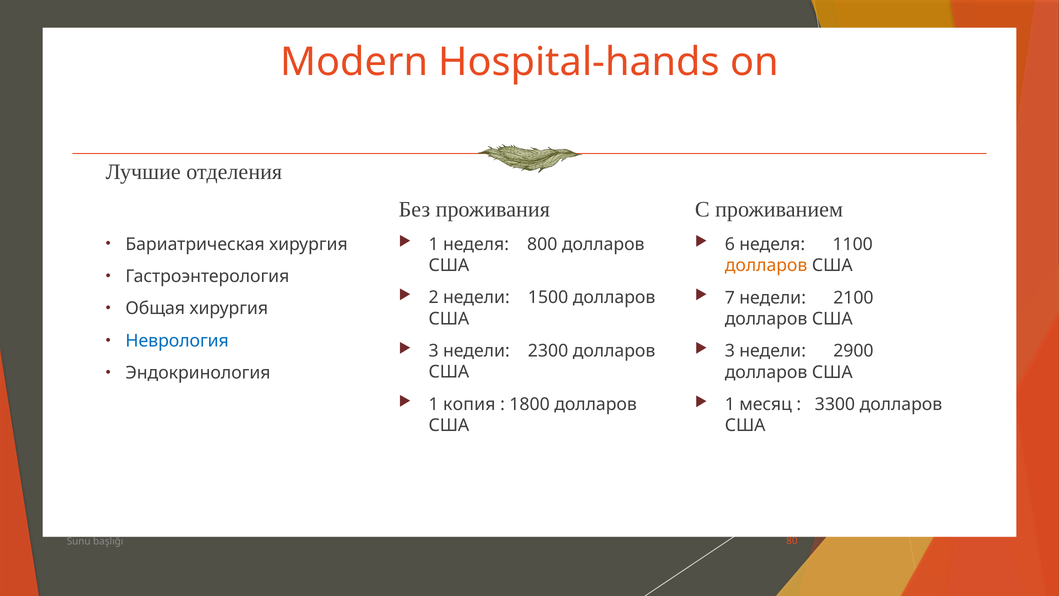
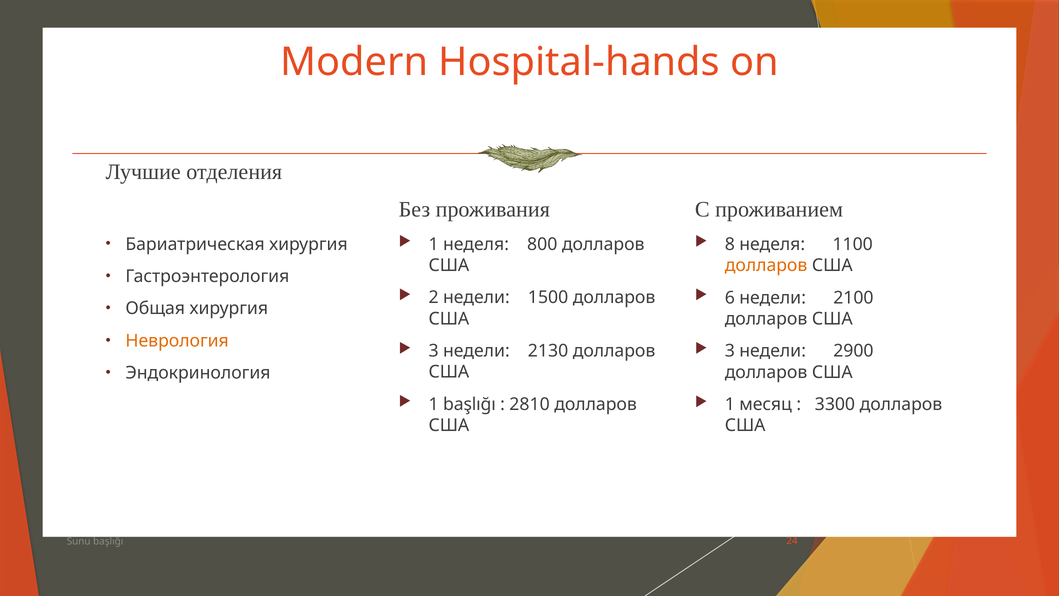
6: 6 -> 8 (730, 244)
7: 7 -> 6 (730, 298)
Неврология colour: blue -> orange (177, 341)
2300: 2300 -> 2130 (548, 351)
1 копия: копия -> başlığı (469, 404)
1800: 1800 -> 2810 (530, 404)
80: 80 -> 24 (792, 540)
